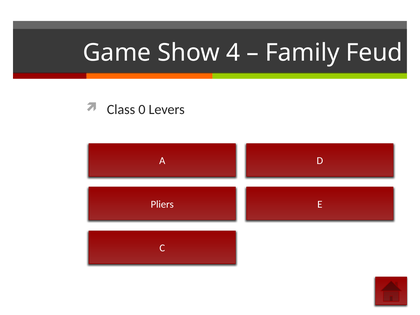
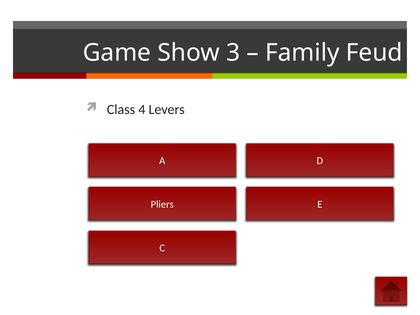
4: 4 -> 3 (233, 53)
0: 0 -> 4 (142, 109)
